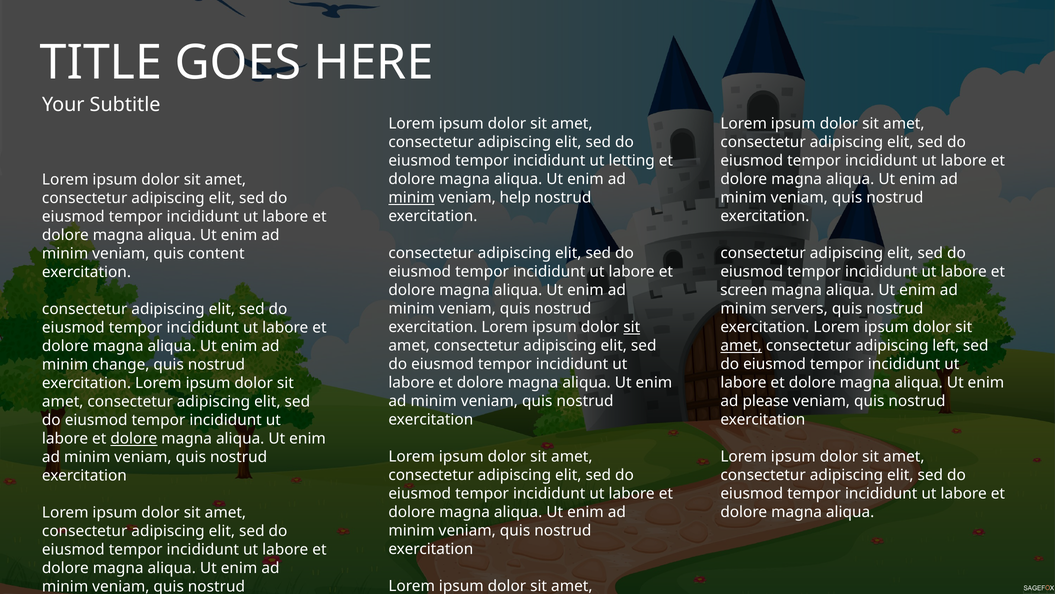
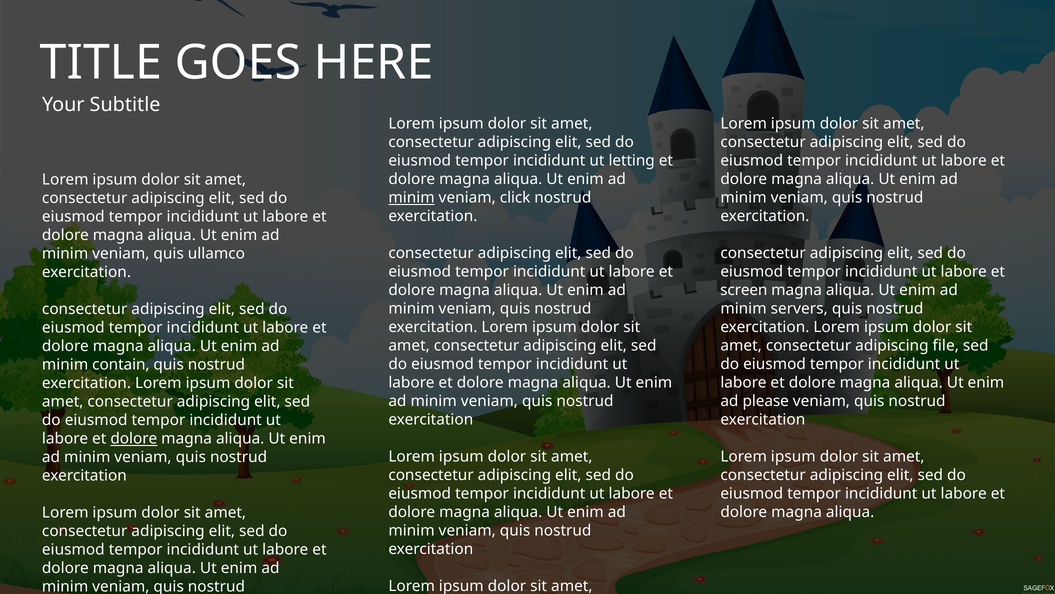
help: help -> click (515, 198)
content: content -> ullamco (216, 254)
sit underline: present -> none (632, 327)
amet underline: present -> none (741, 345)
left: left -> file (946, 345)
change: change -> contain (121, 364)
